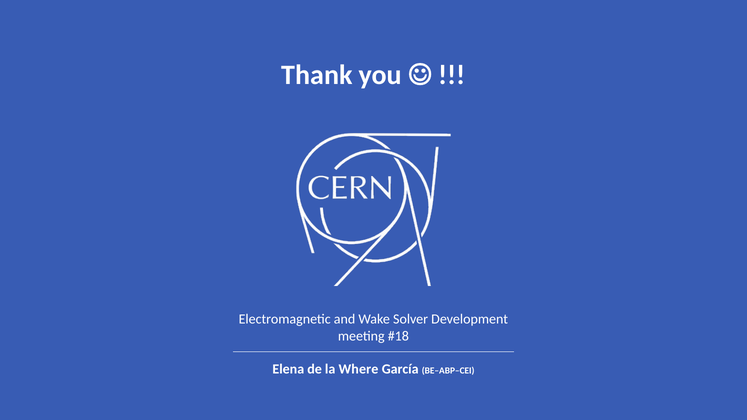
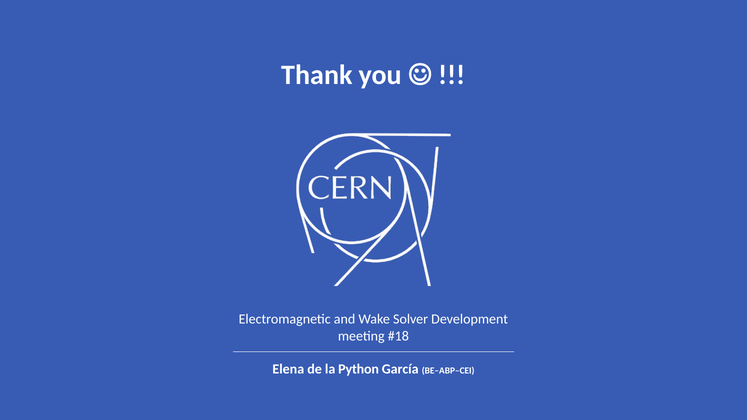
Where: Where -> Python (359, 369)
